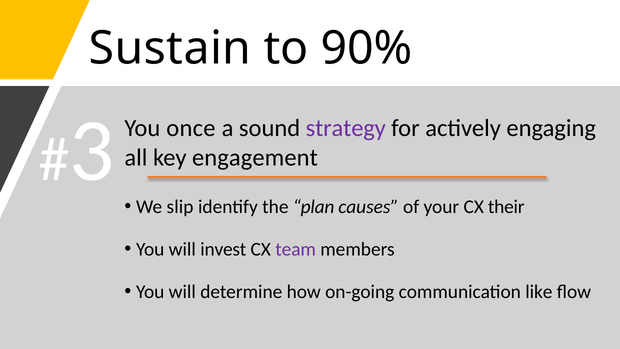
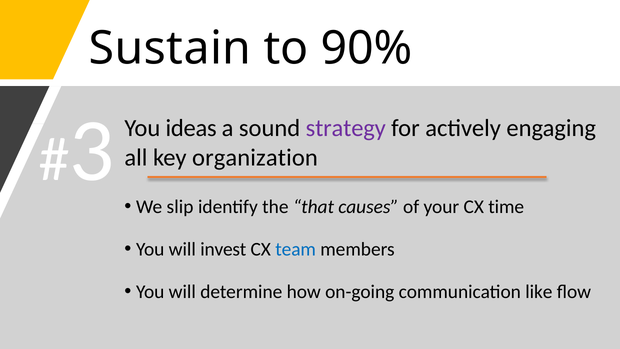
once: once -> ideas (191, 128)
engagement: engagement -> organization (255, 157)
plan: plan -> that (314, 207)
their: their -> time (506, 207)
team colour: purple -> blue (296, 249)
